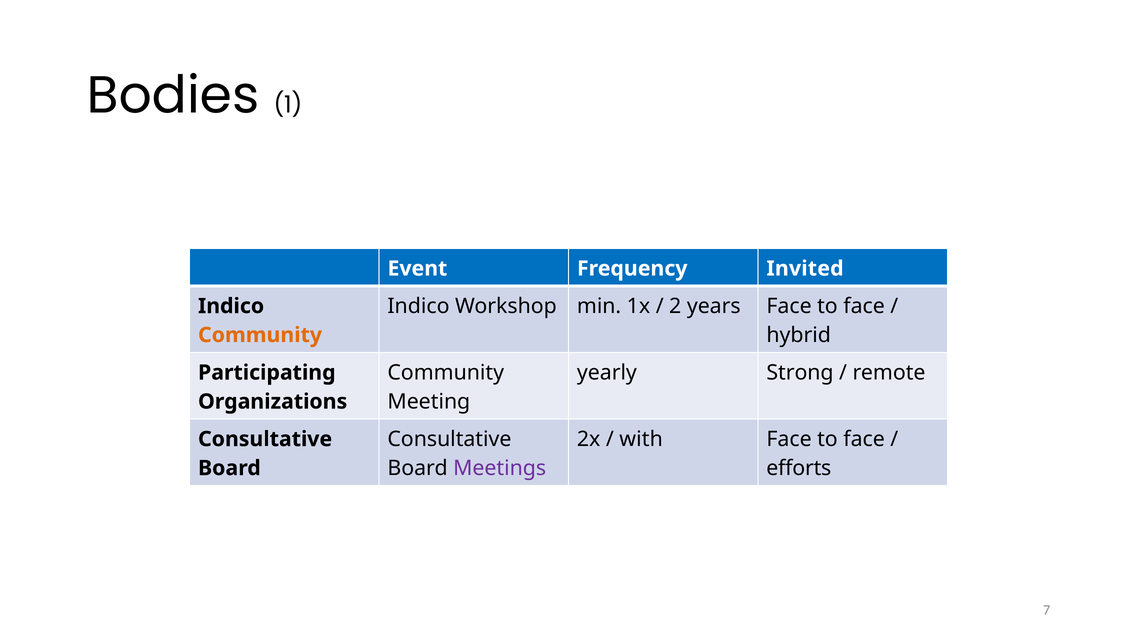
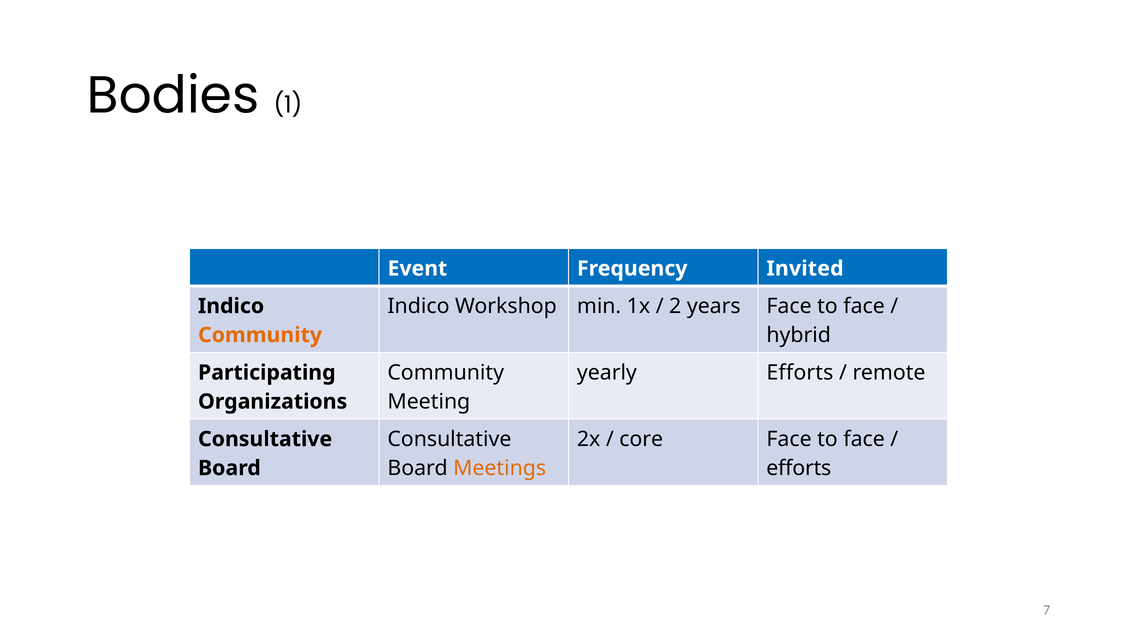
yearly Strong: Strong -> Efforts (800, 373)
with: with -> core (641, 440)
Meetings colour: purple -> orange (500, 469)
